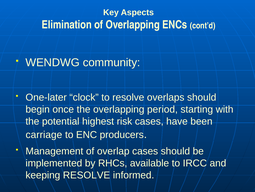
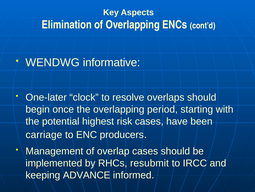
community: community -> informative (112, 62)
available: available -> resubmit (149, 163)
keeping RESOLVE: RESOLVE -> ADVANCE (87, 174)
